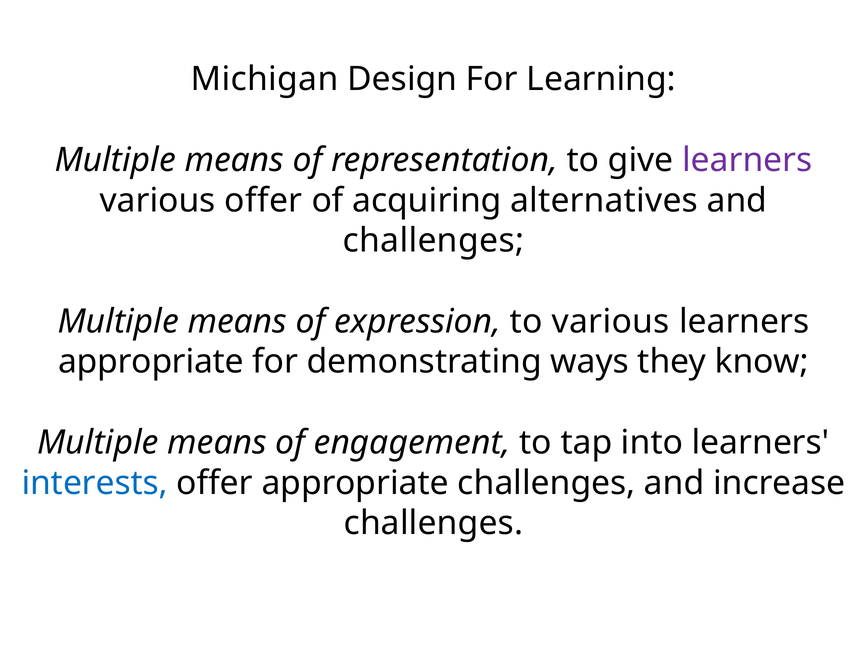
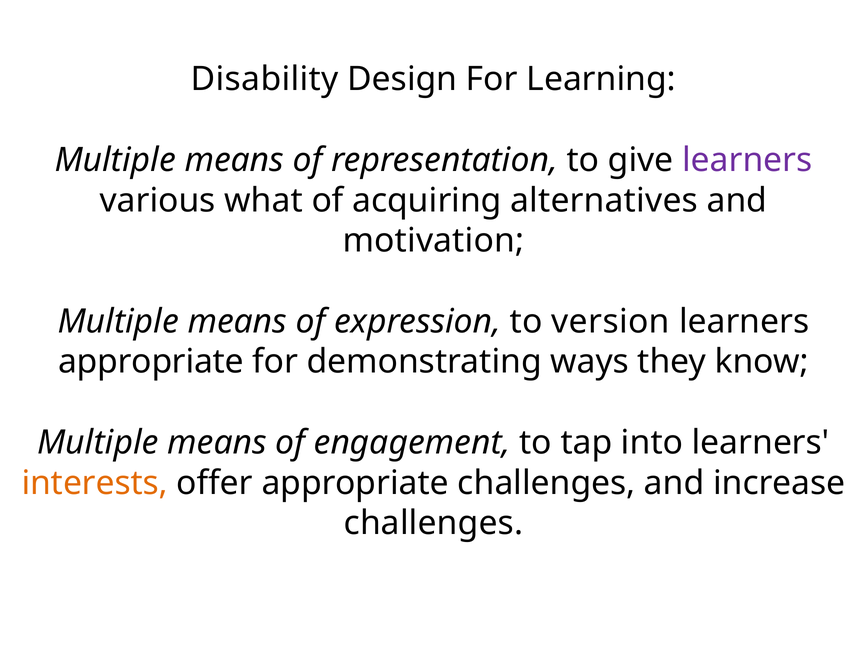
Michigan: Michigan -> Disability (265, 79)
various offer: offer -> what (264, 200)
challenges: challenges -> motivation (433, 241)
to various: various -> version (611, 322)
interests colour: blue -> orange (95, 483)
